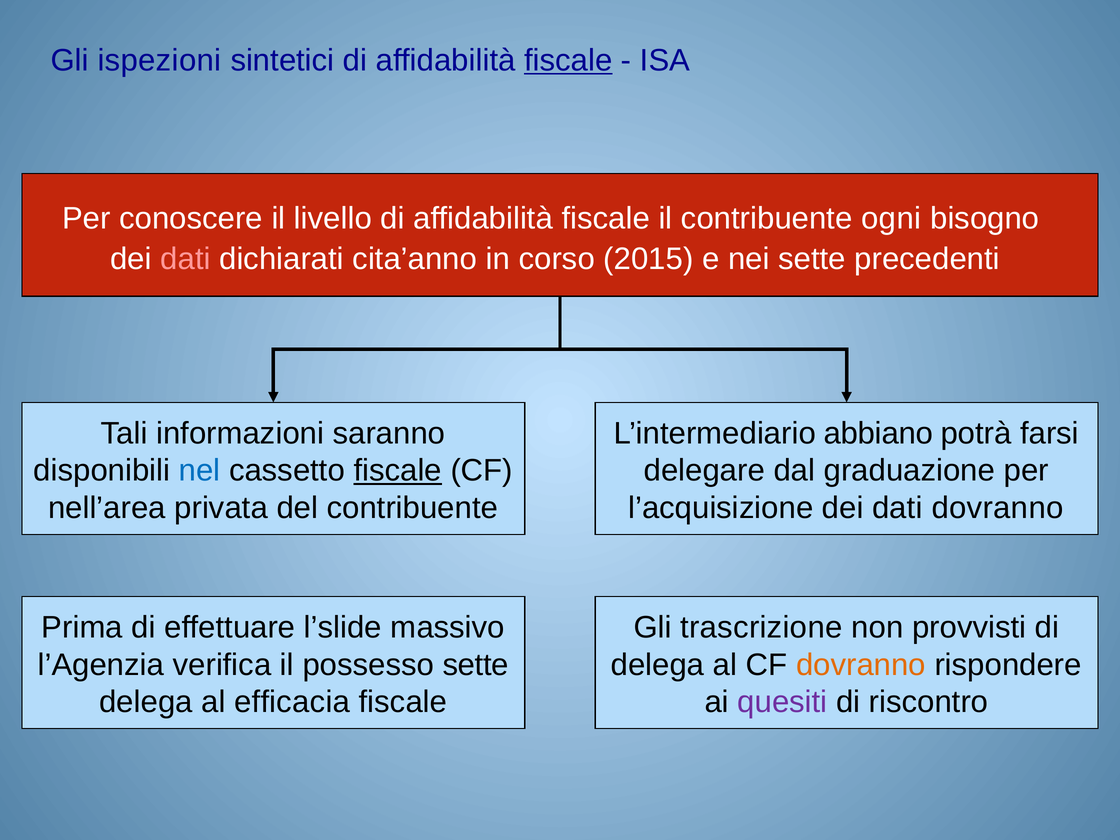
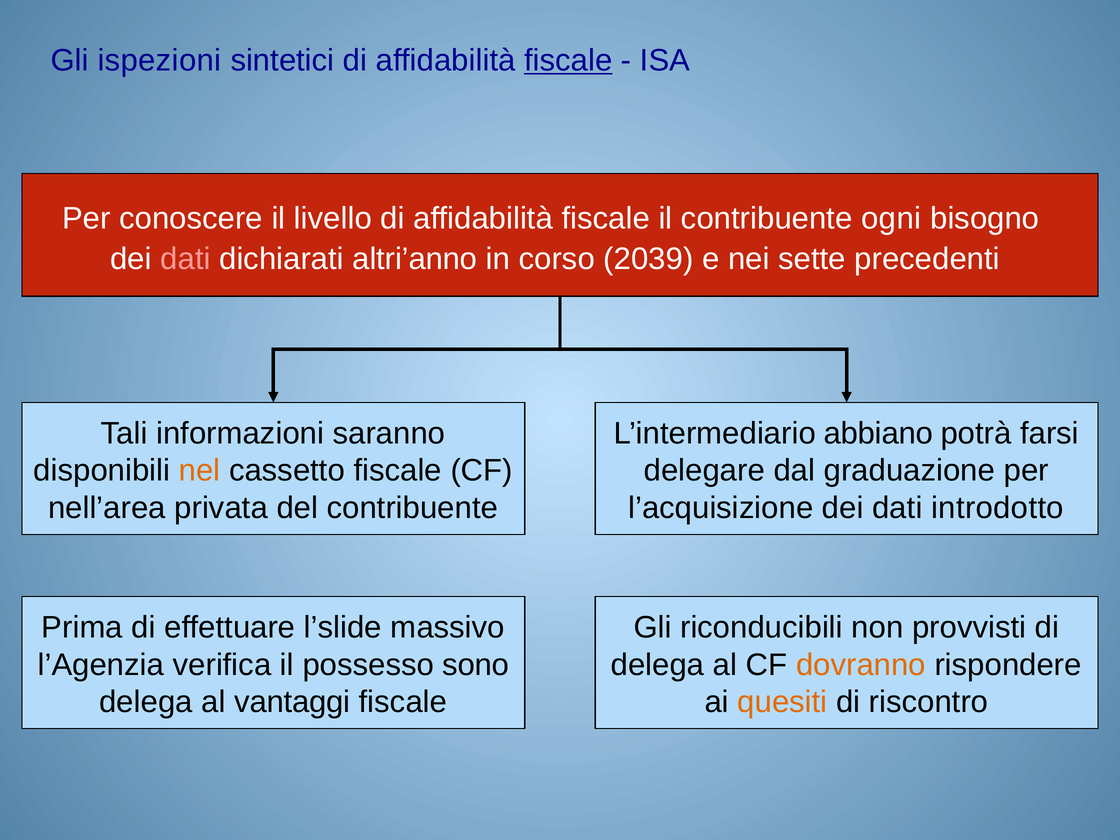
cita’anno: cita’anno -> altri’anno (415, 259)
2015: 2015 -> 2039 (648, 259)
nel colour: blue -> orange (200, 471)
fiscale underline: present -> none (398, 471)
dati dovranno: dovranno -> introdotto (998, 508)
trascrizione: trascrizione -> riconducibili (761, 628)
possesso sette: sette -> sono (476, 665)
efficacia: efficacia -> vantaggi (292, 702)
quesiti colour: purple -> orange (782, 702)
